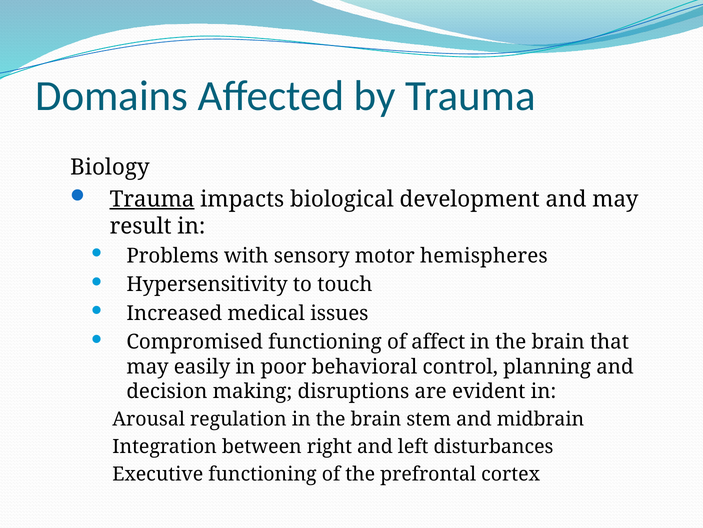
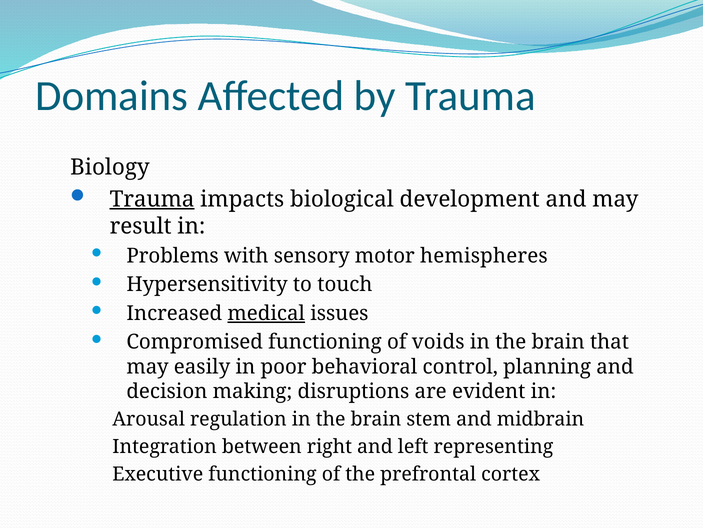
medical underline: none -> present (266, 313)
affect: affect -> voids (438, 342)
disturbances: disturbances -> representing (493, 446)
